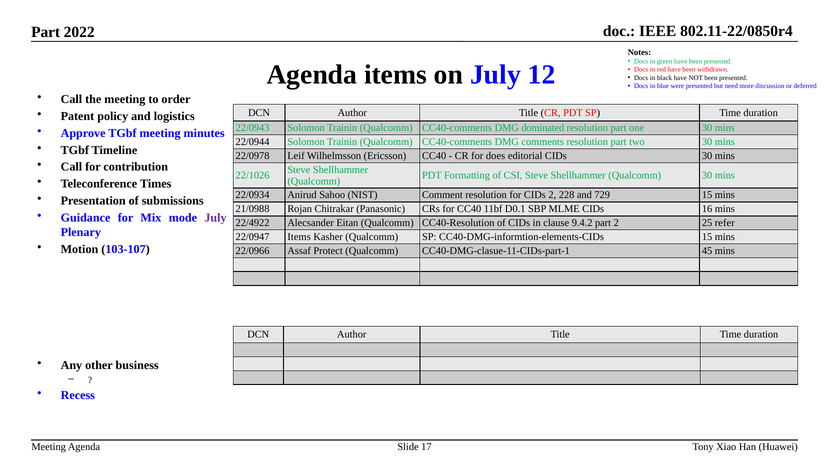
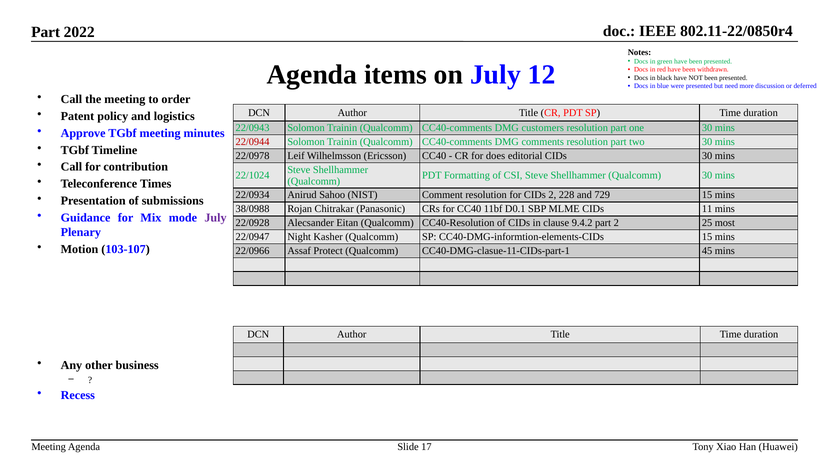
dominated: dominated -> customers (543, 128)
22/0944 colour: black -> red (253, 142)
22/1026: 22/1026 -> 22/1024 (253, 176)
21/0988: 21/0988 -> 38/0988 (253, 209)
16: 16 -> 11 (707, 209)
22/4922: 22/4922 -> 22/0928 (253, 223)
refer: refer -> most (725, 223)
22/0947 Items: Items -> Night (299, 237)
